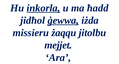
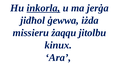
ħadd: ħadd -> jerġa (98, 8)
ġewwa underline: present -> none (63, 20)
mejjet: mejjet -> kinux (58, 45)
